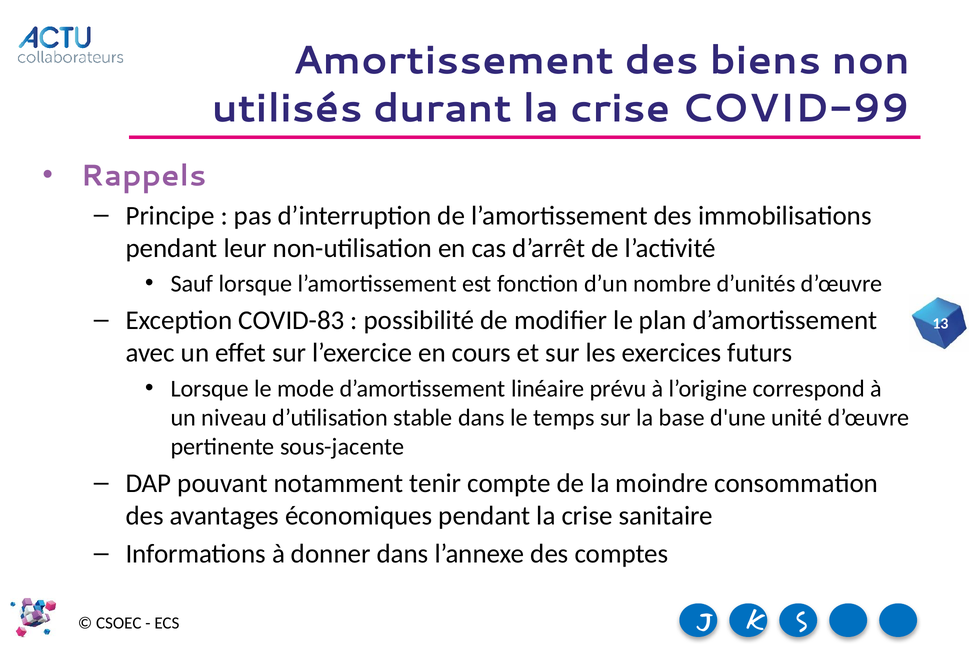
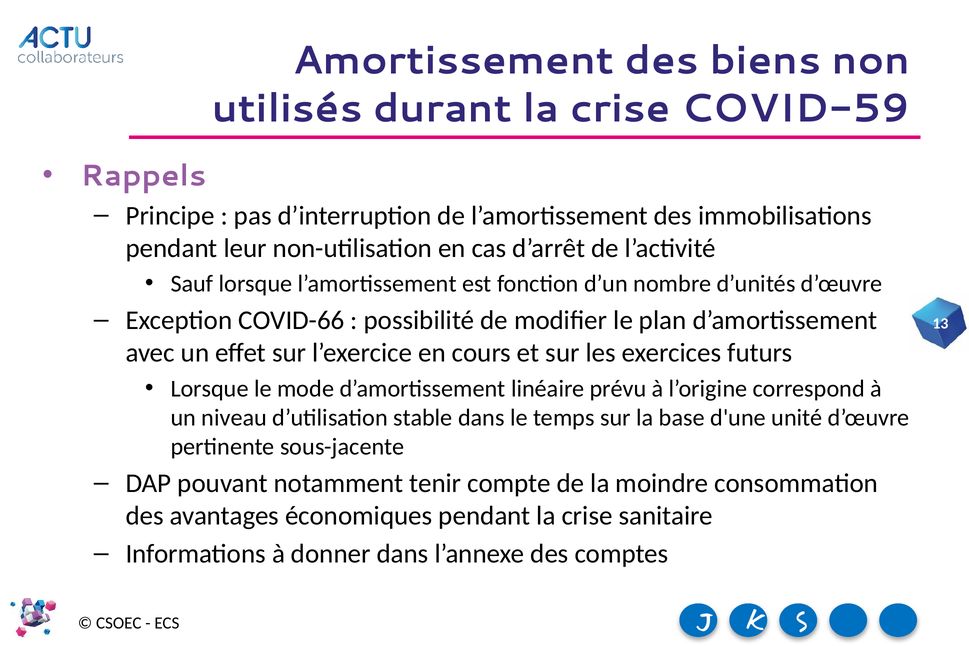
COVID-99: COVID-99 -> COVID-59 (796, 109)
COVID-83: COVID-83 -> COVID-66 (291, 320)
